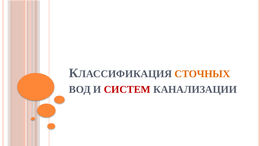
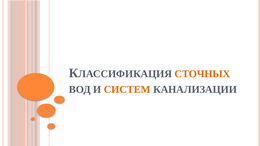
СИСТЕМ colour: red -> orange (127, 90)
